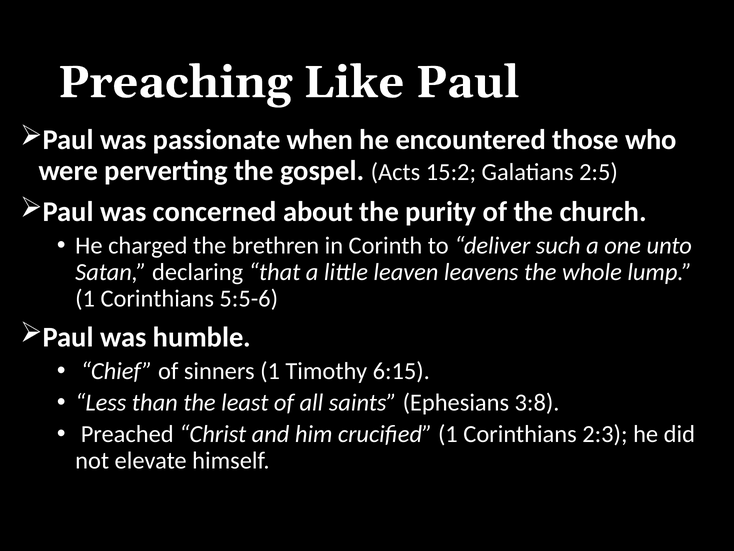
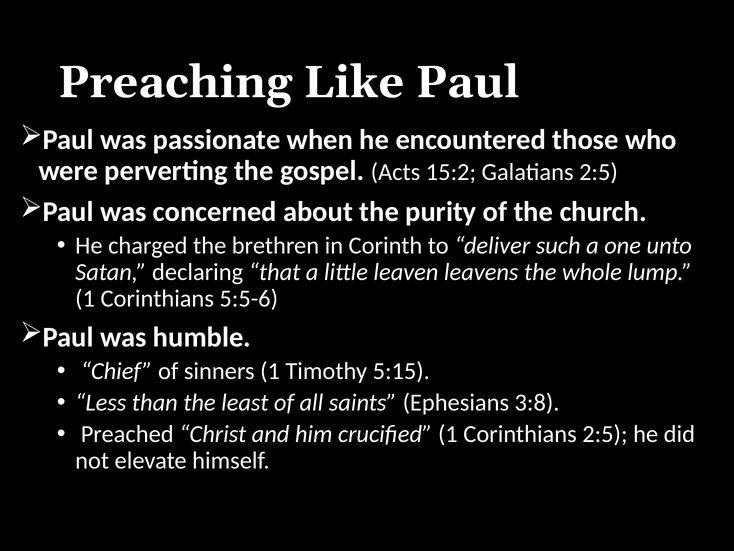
6:15: 6:15 -> 5:15 (401, 371)
Corinthians 2:3: 2:3 -> 2:5 (605, 434)
